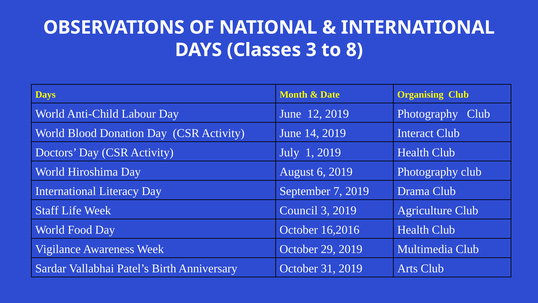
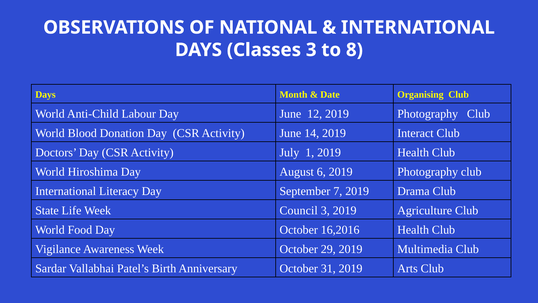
Staff: Staff -> State (47, 210)
